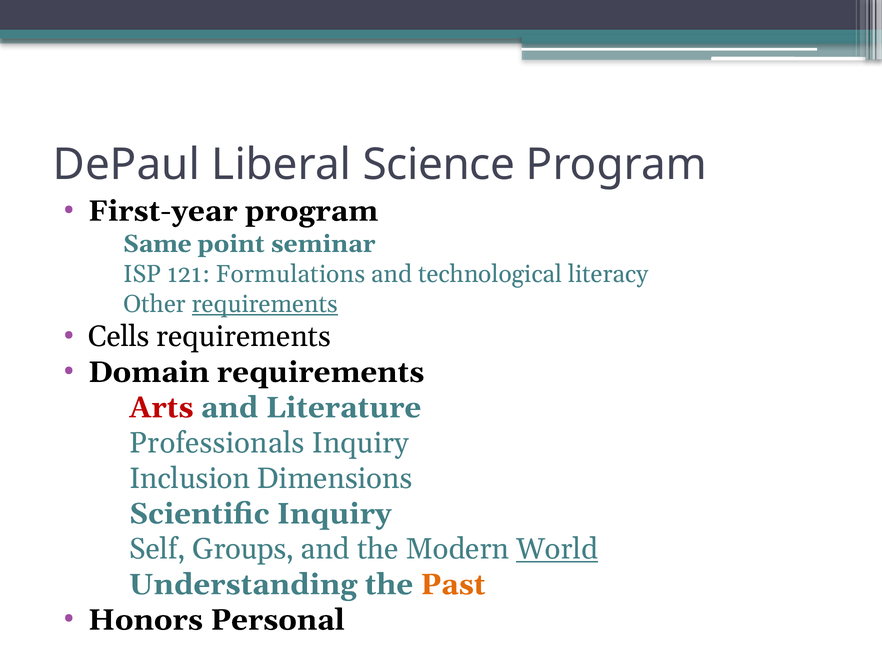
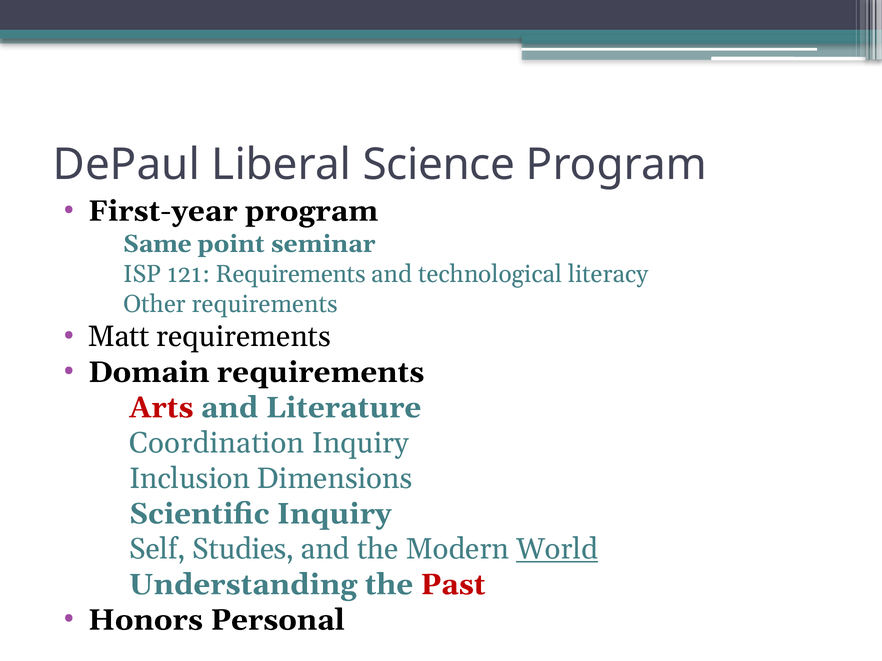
121 Formulations: Formulations -> Requirements (291, 274)
requirements underline: present -> none (265, 304)
Cells: Cells -> Matt (119, 337)
Professionals: Professionals -> Coordination (217, 443)
Groups: Groups -> Studies (243, 550)
Past colour: orange -> red (453, 585)
